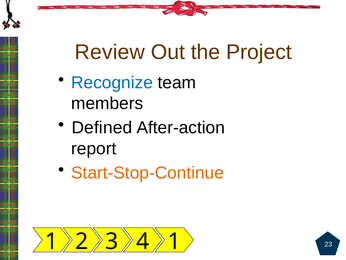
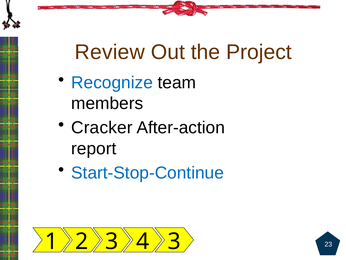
Defined: Defined -> Cracker (102, 128)
Start-Stop-Continue colour: orange -> blue (148, 172)
4 1: 1 -> 3 (174, 241)
